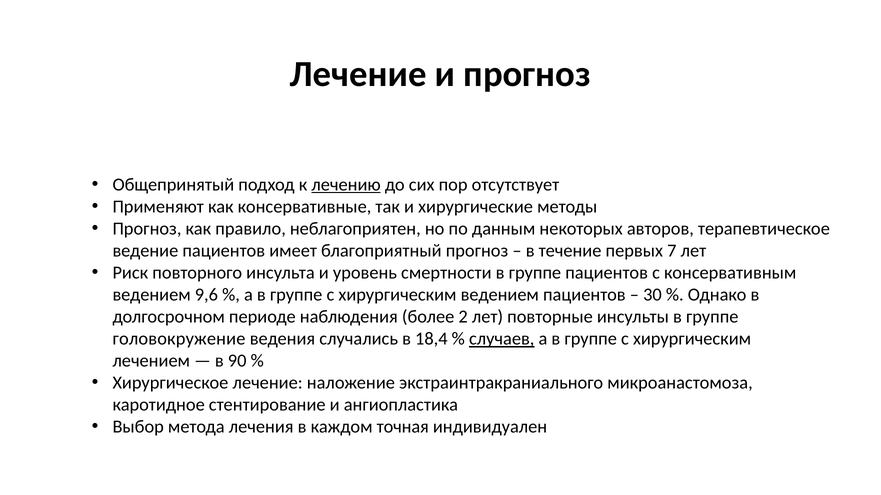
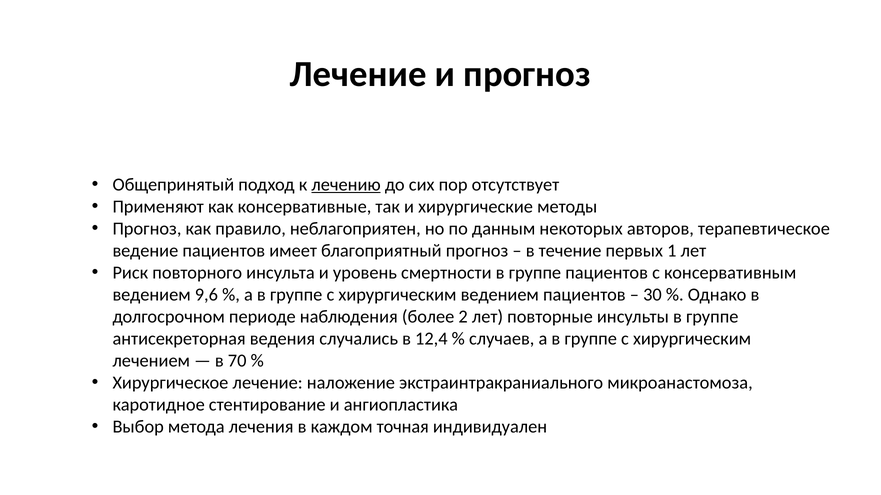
7: 7 -> 1 (672, 251)
головокружение: головокружение -> антисекреторная (179, 339)
18,4: 18,4 -> 12,4 (431, 339)
случаев underline: present -> none (502, 339)
90: 90 -> 70 (237, 361)
